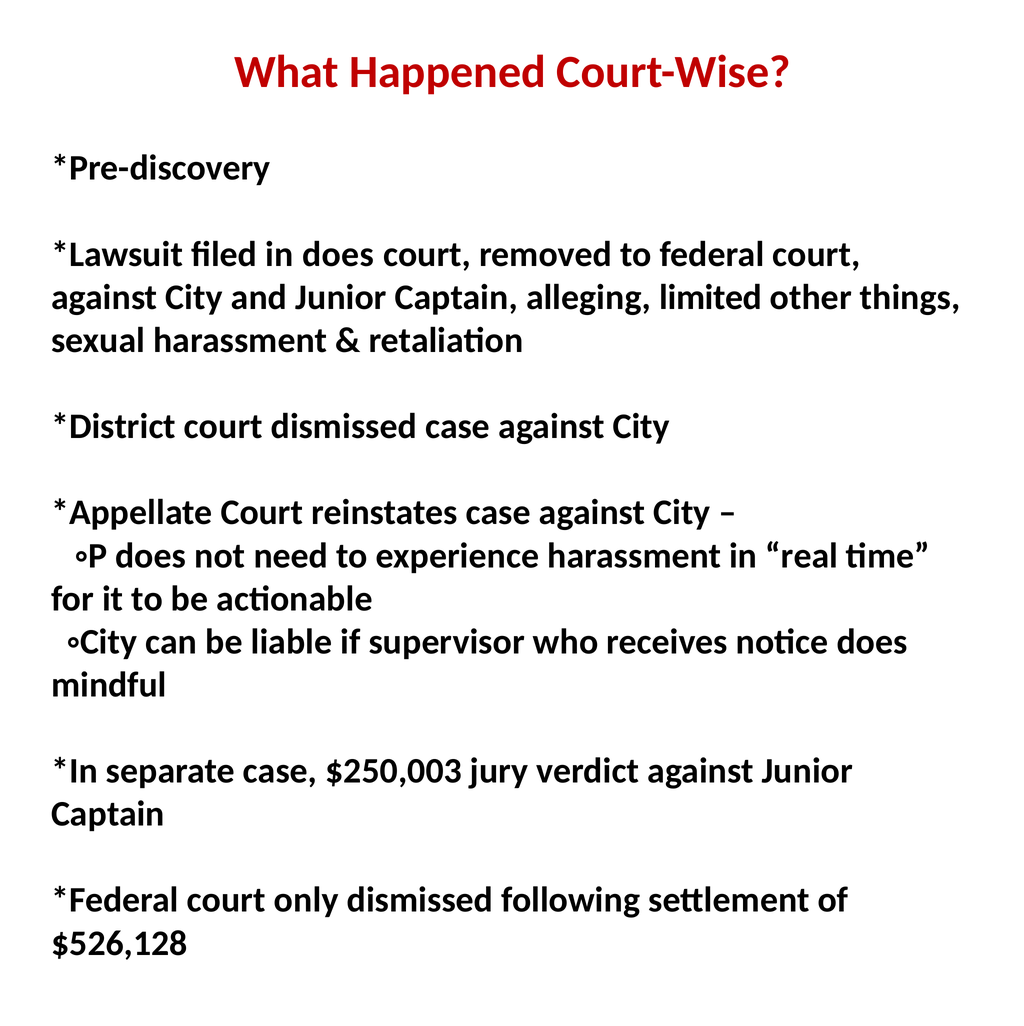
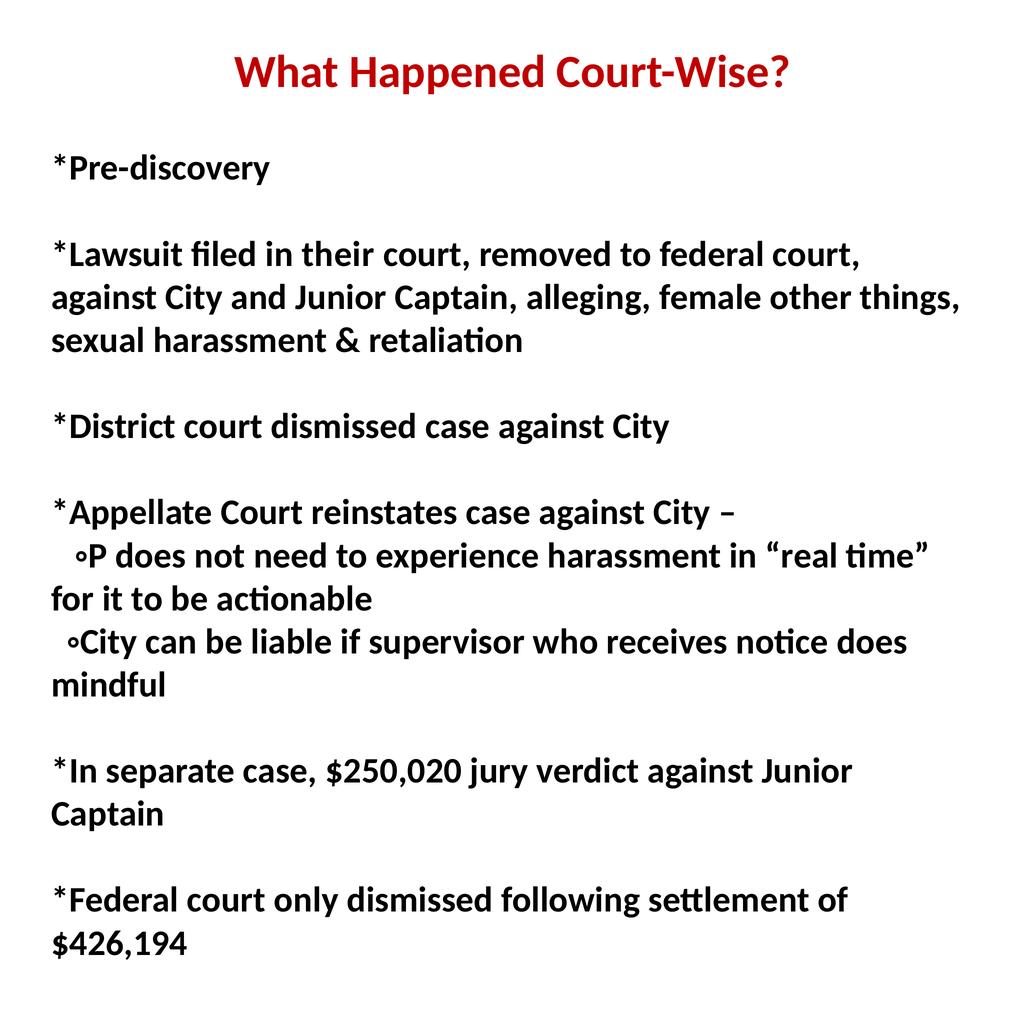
in does: does -> their (338, 254)
limited: limited -> female (711, 297)
$250,003: $250,003 -> $250,020 (394, 770)
$526,128: $526,128 -> $426,194 (119, 943)
